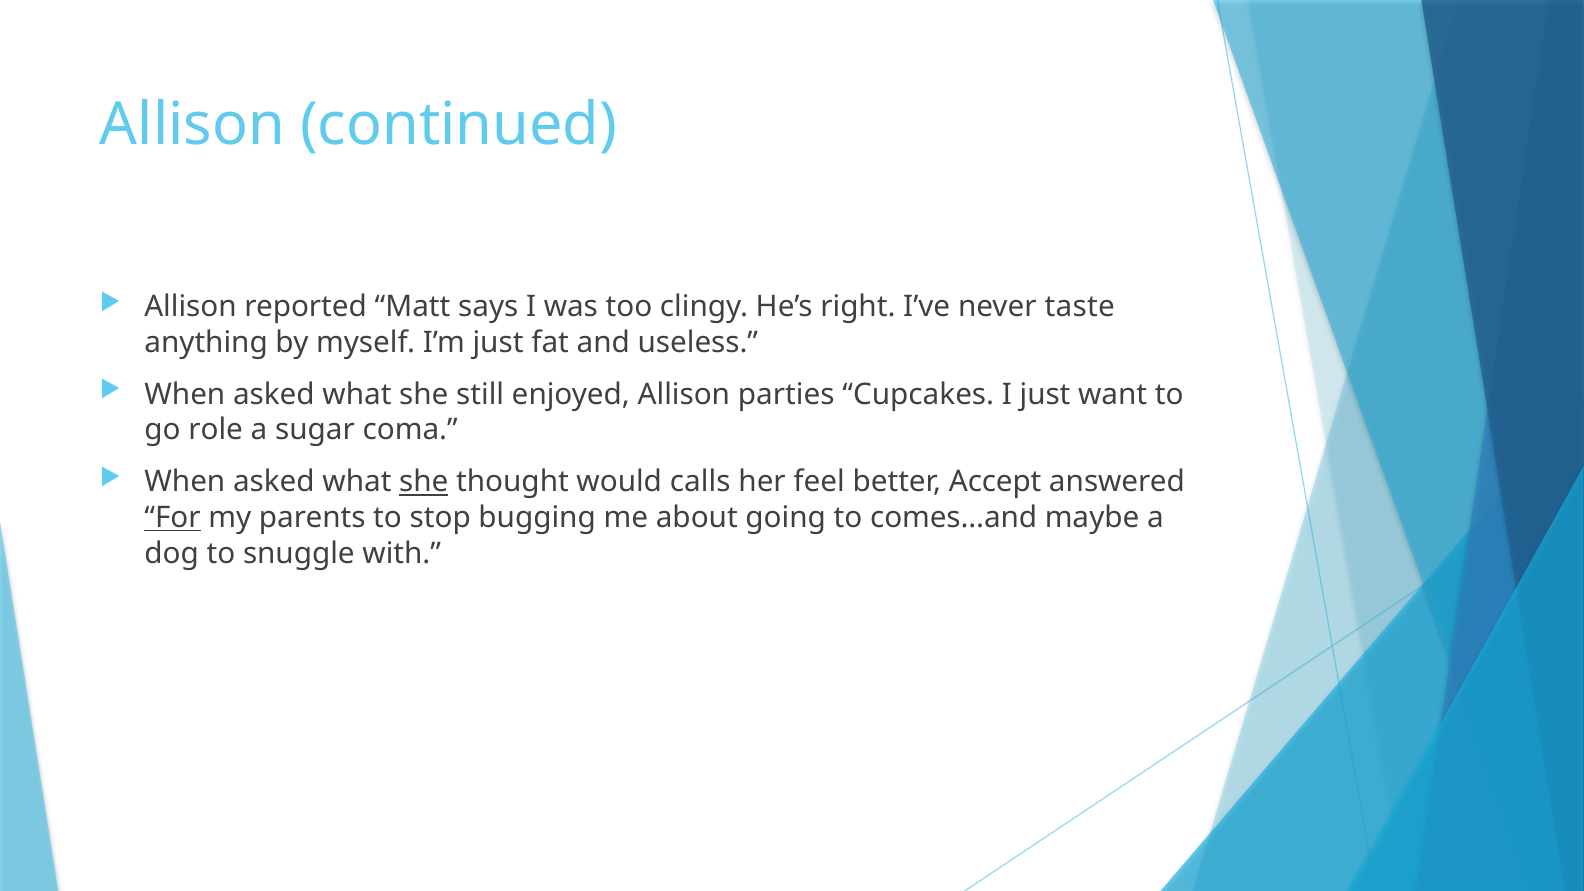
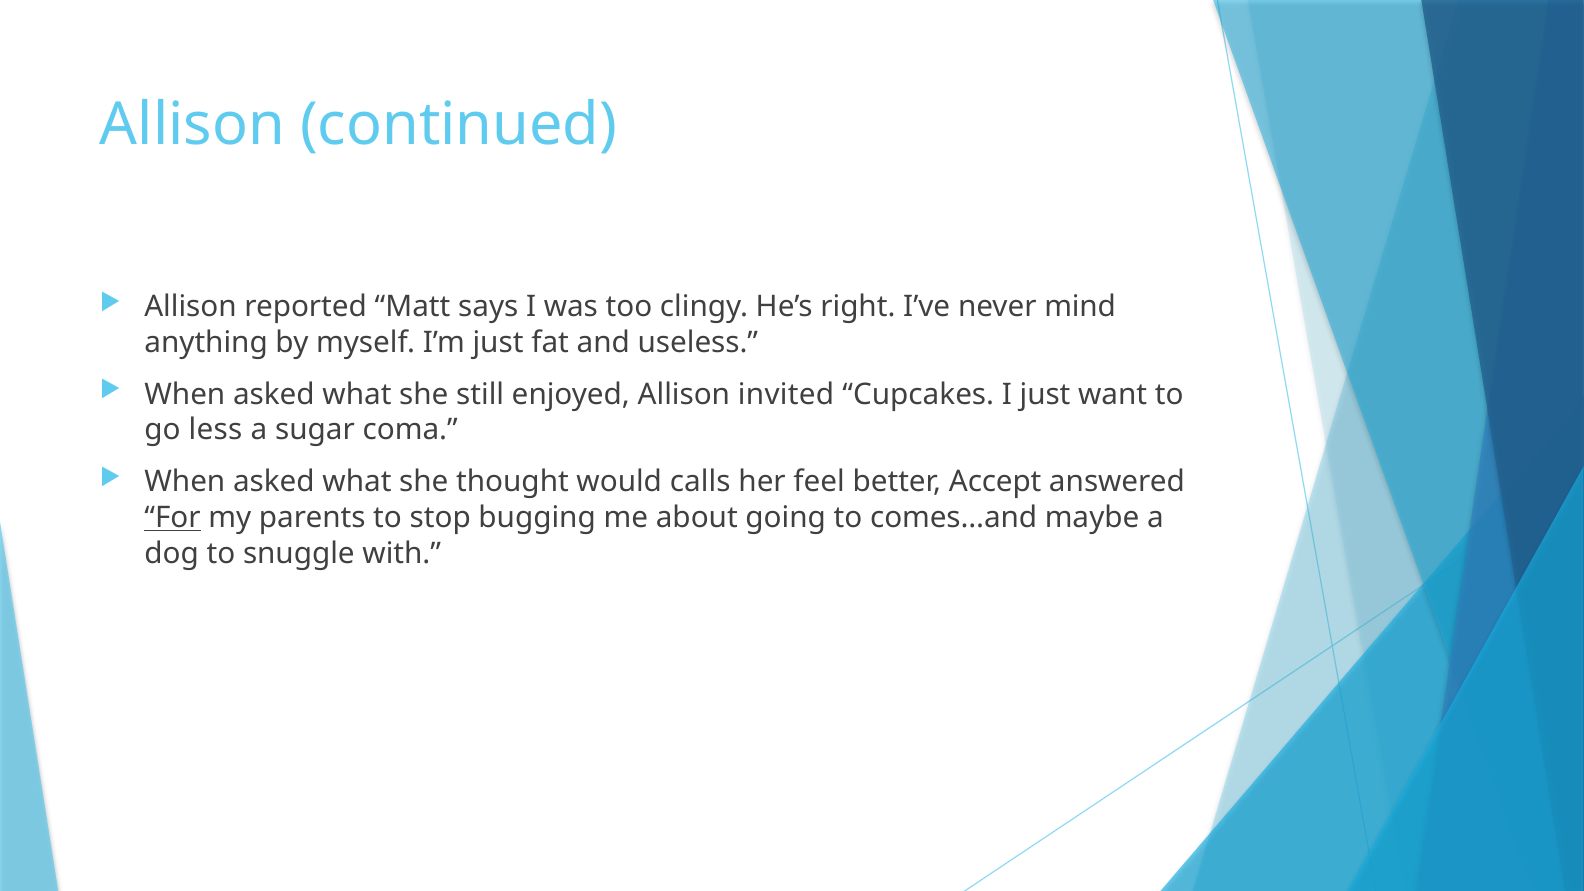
taste: taste -> mind (1080, 307)
parties: parties -> invited (786, 394)
role: role -> less (216, 430)
she underline: present -> none (424, 482)
